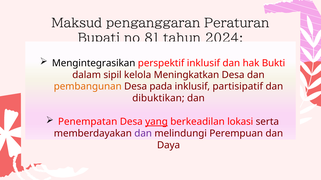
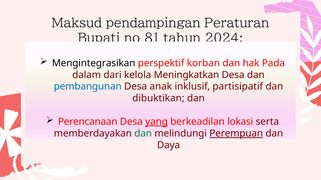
penganggaran: penganggaran -> pendampingan (153, 23)
perspektif inklusif: inklusif -> korban (203, 63)
Bukti: Bukti -> Pada (273, 63)
sipil: sipil -> dari (113, 75)
pembangunan colour: orange -> blue (88, 87)
pada: pada -> anak (161, 87)
Penempatan: Penempatan -> Perencanaan (88, 122)
dan colour: purple -> green (143, 134)
Perempuan underline: none -> present (236, 134)
